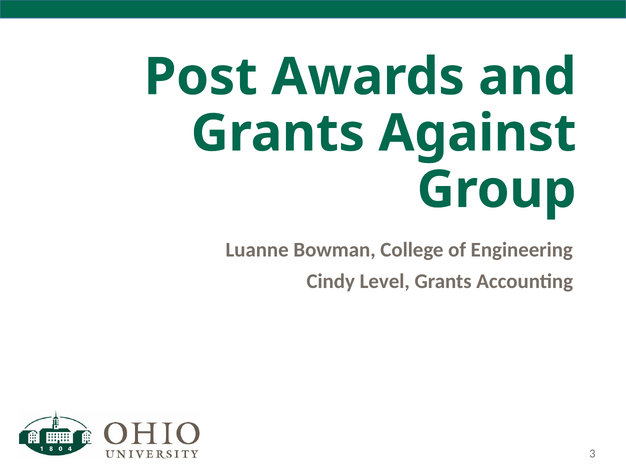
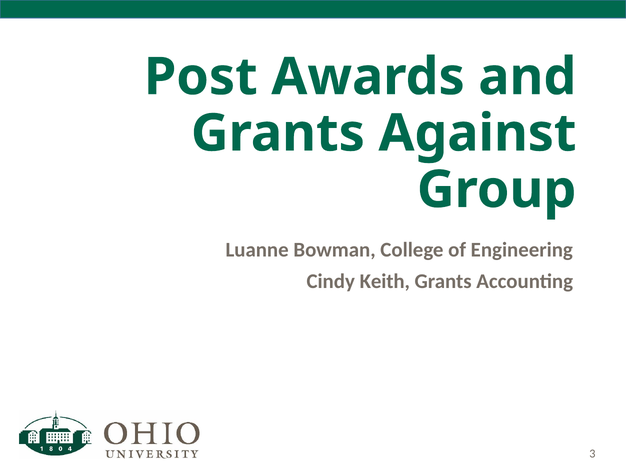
Level: Level -> Keith (385, 281)
